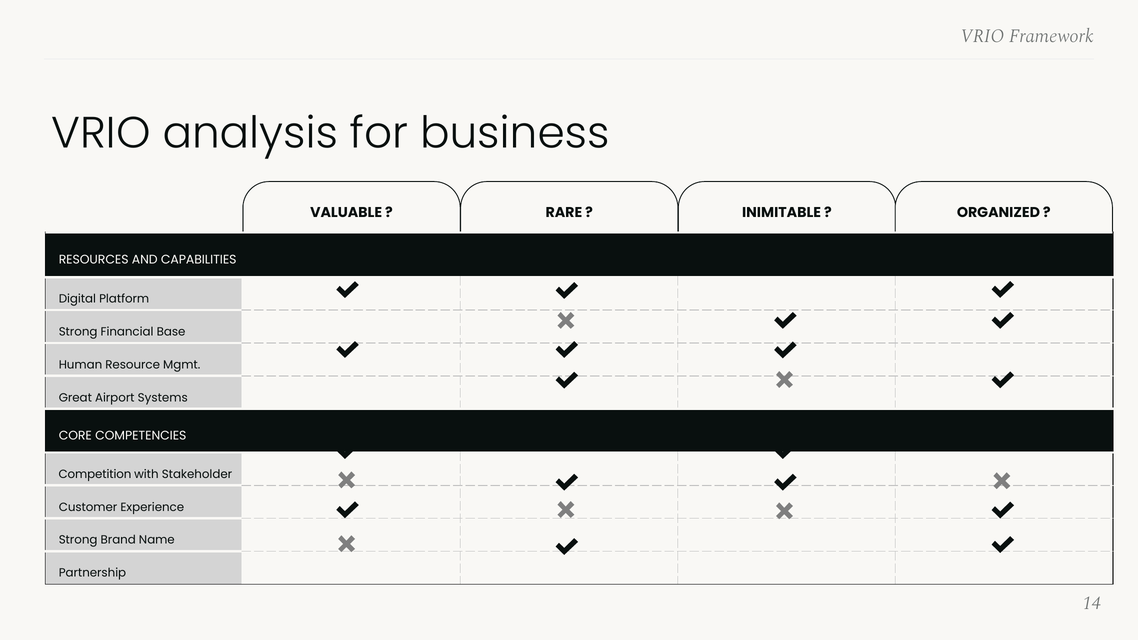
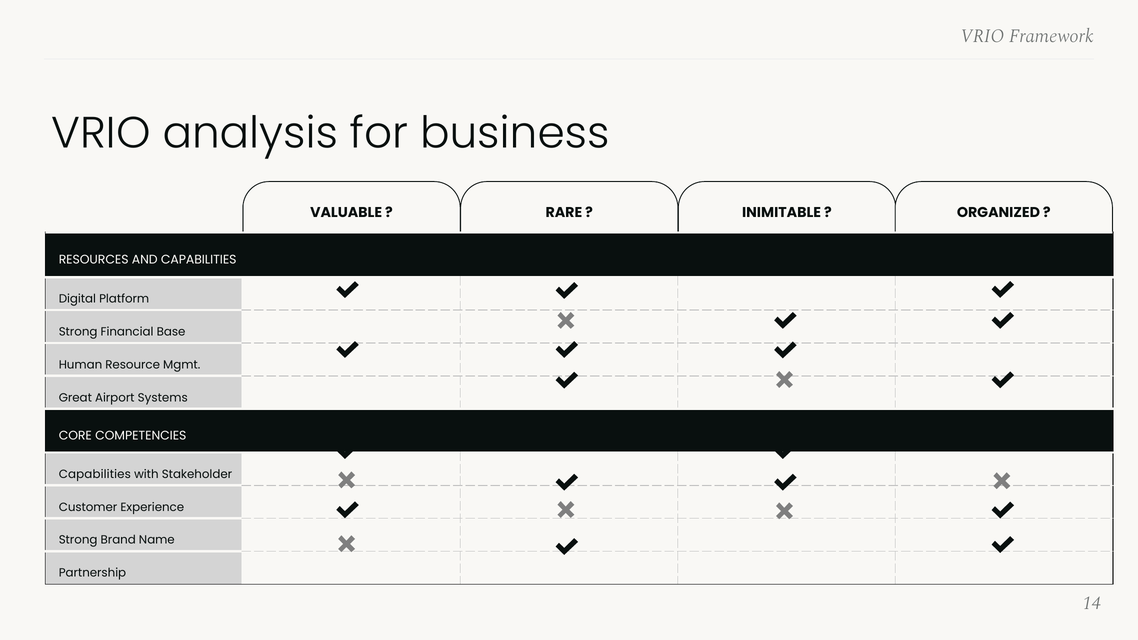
Competition: Competition -> Capabilities (95, 474)
